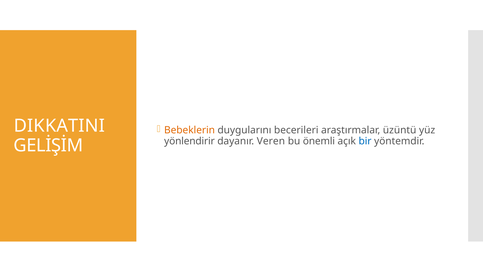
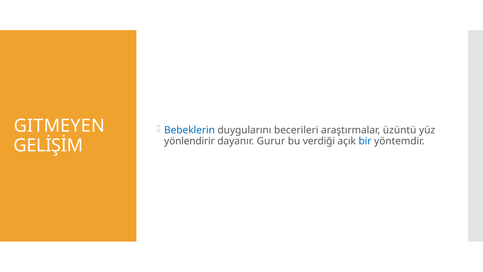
DIKKATINI: DIKKATINI -> GITMEYEN (59, 126)
Bebeklerin colour: orange -> blue (190, 130)
Veren: Veren -> Gurur (271, 141)
önemli: önemli -> verdiği (319, 141)
